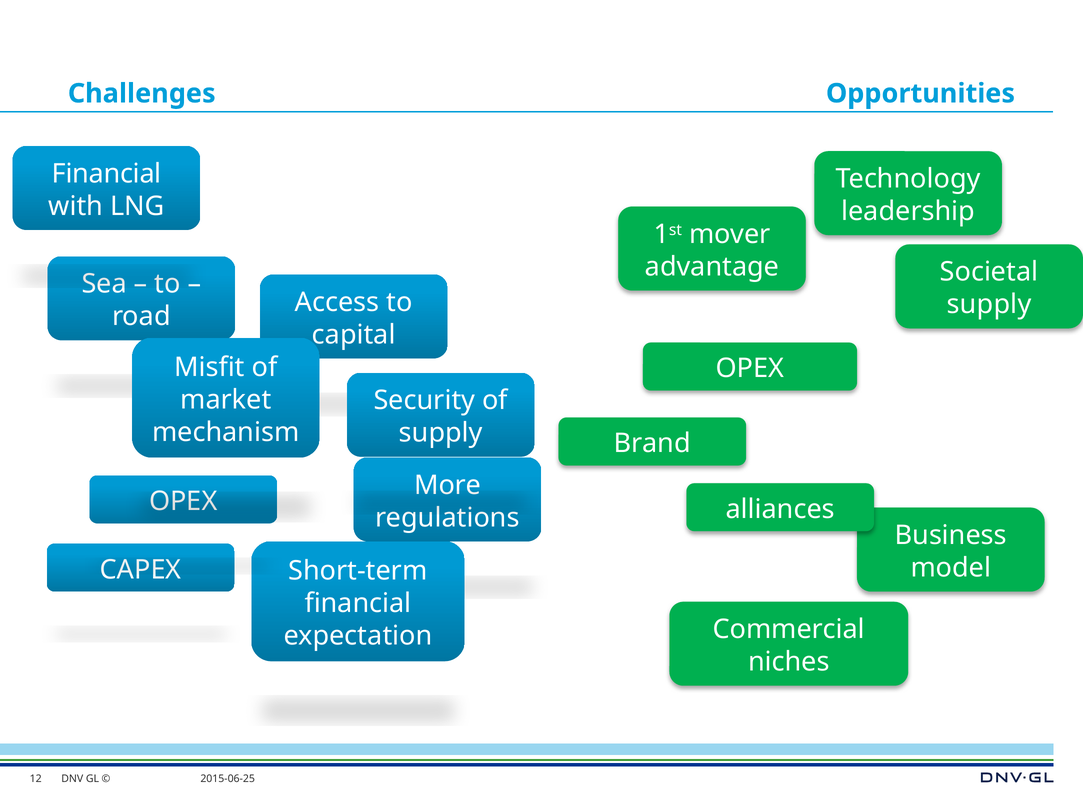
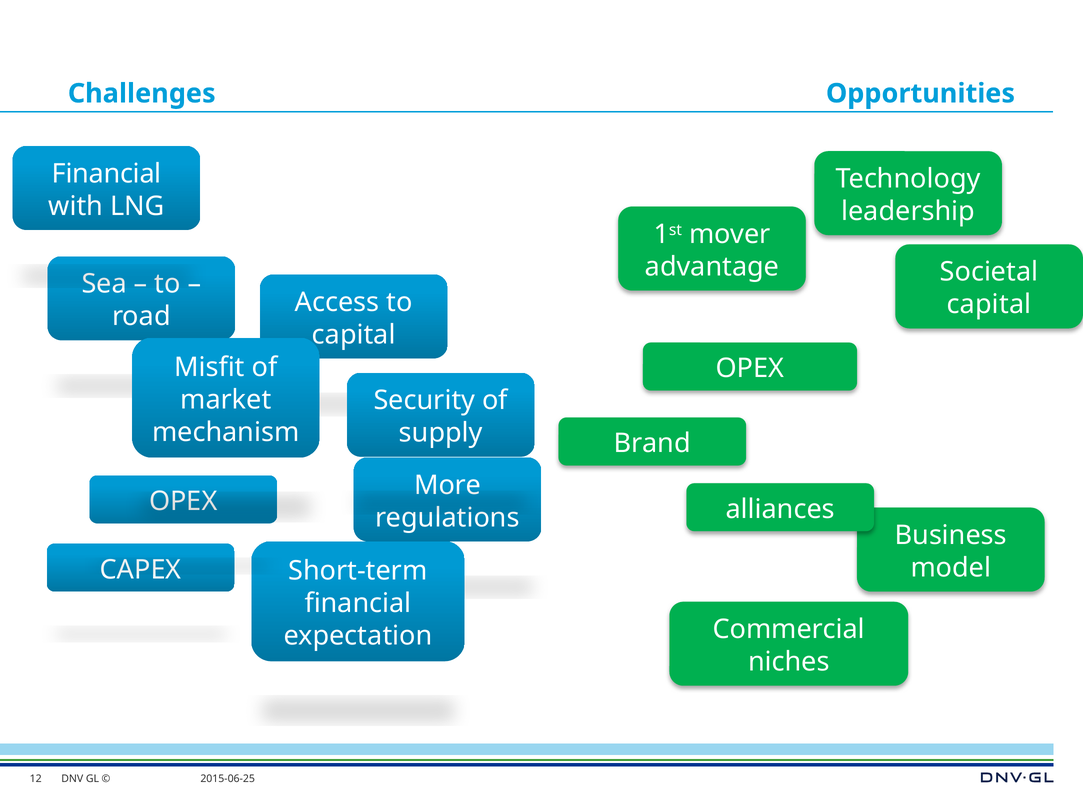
supply: supply -> capital (989, 305)
